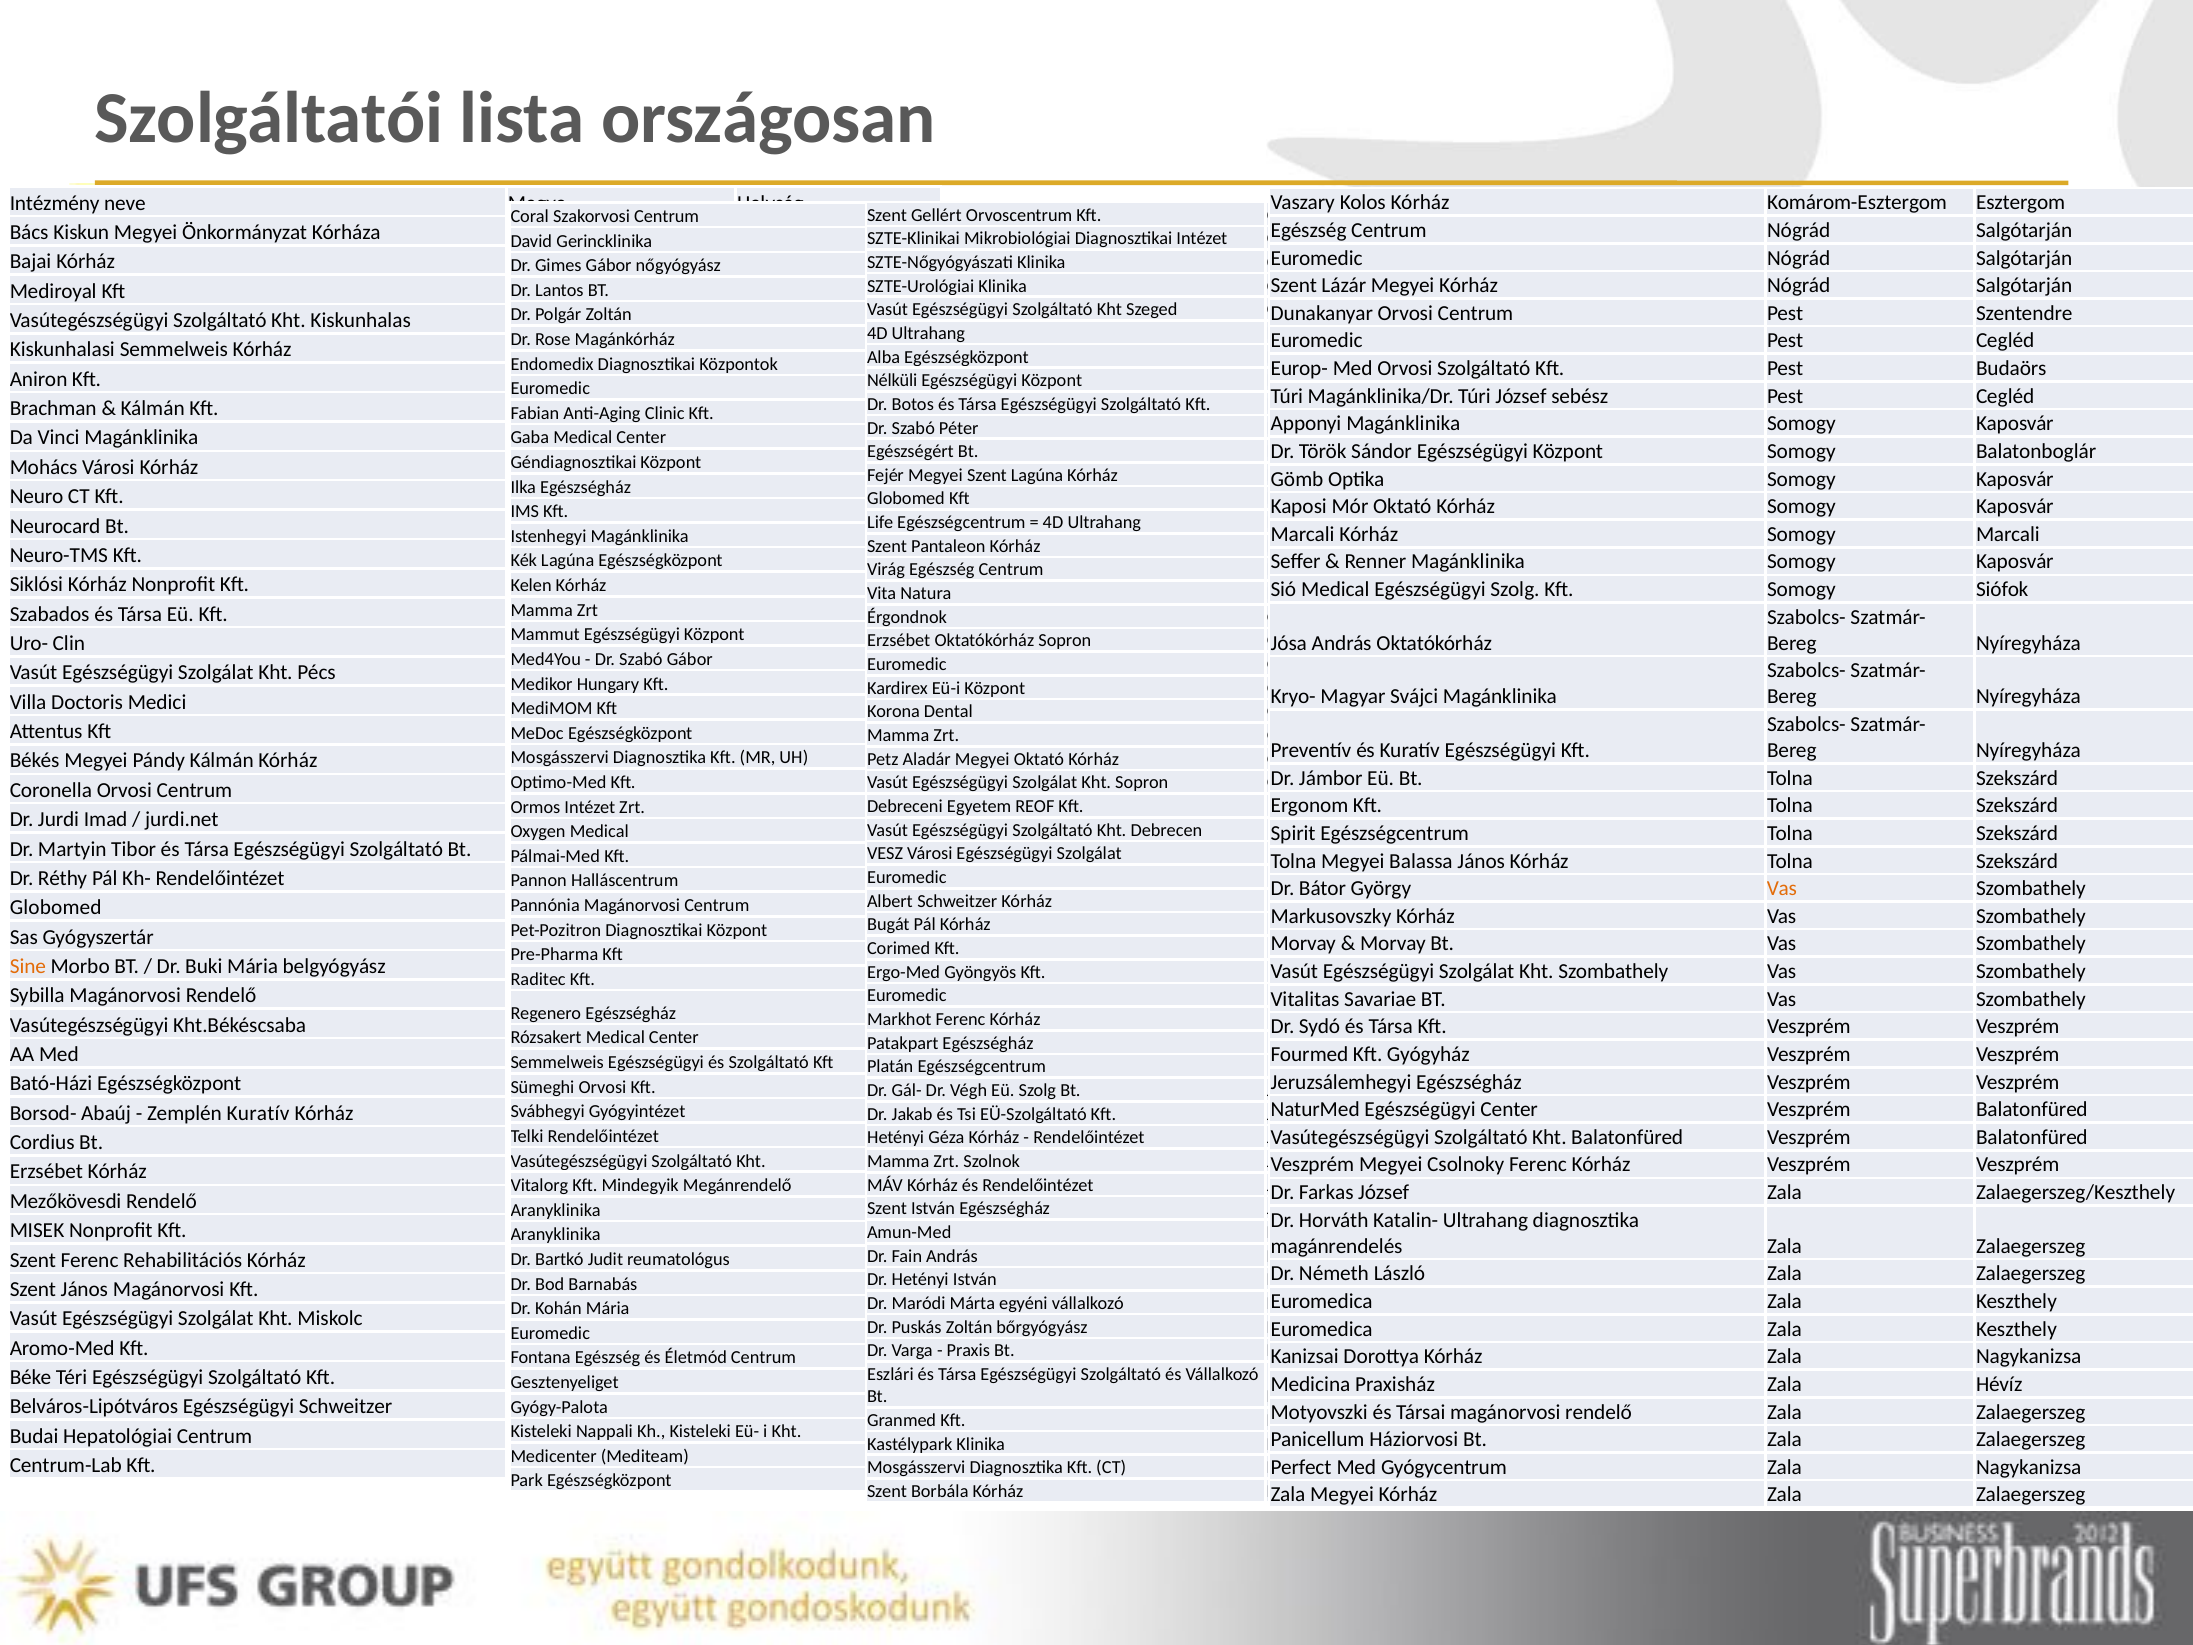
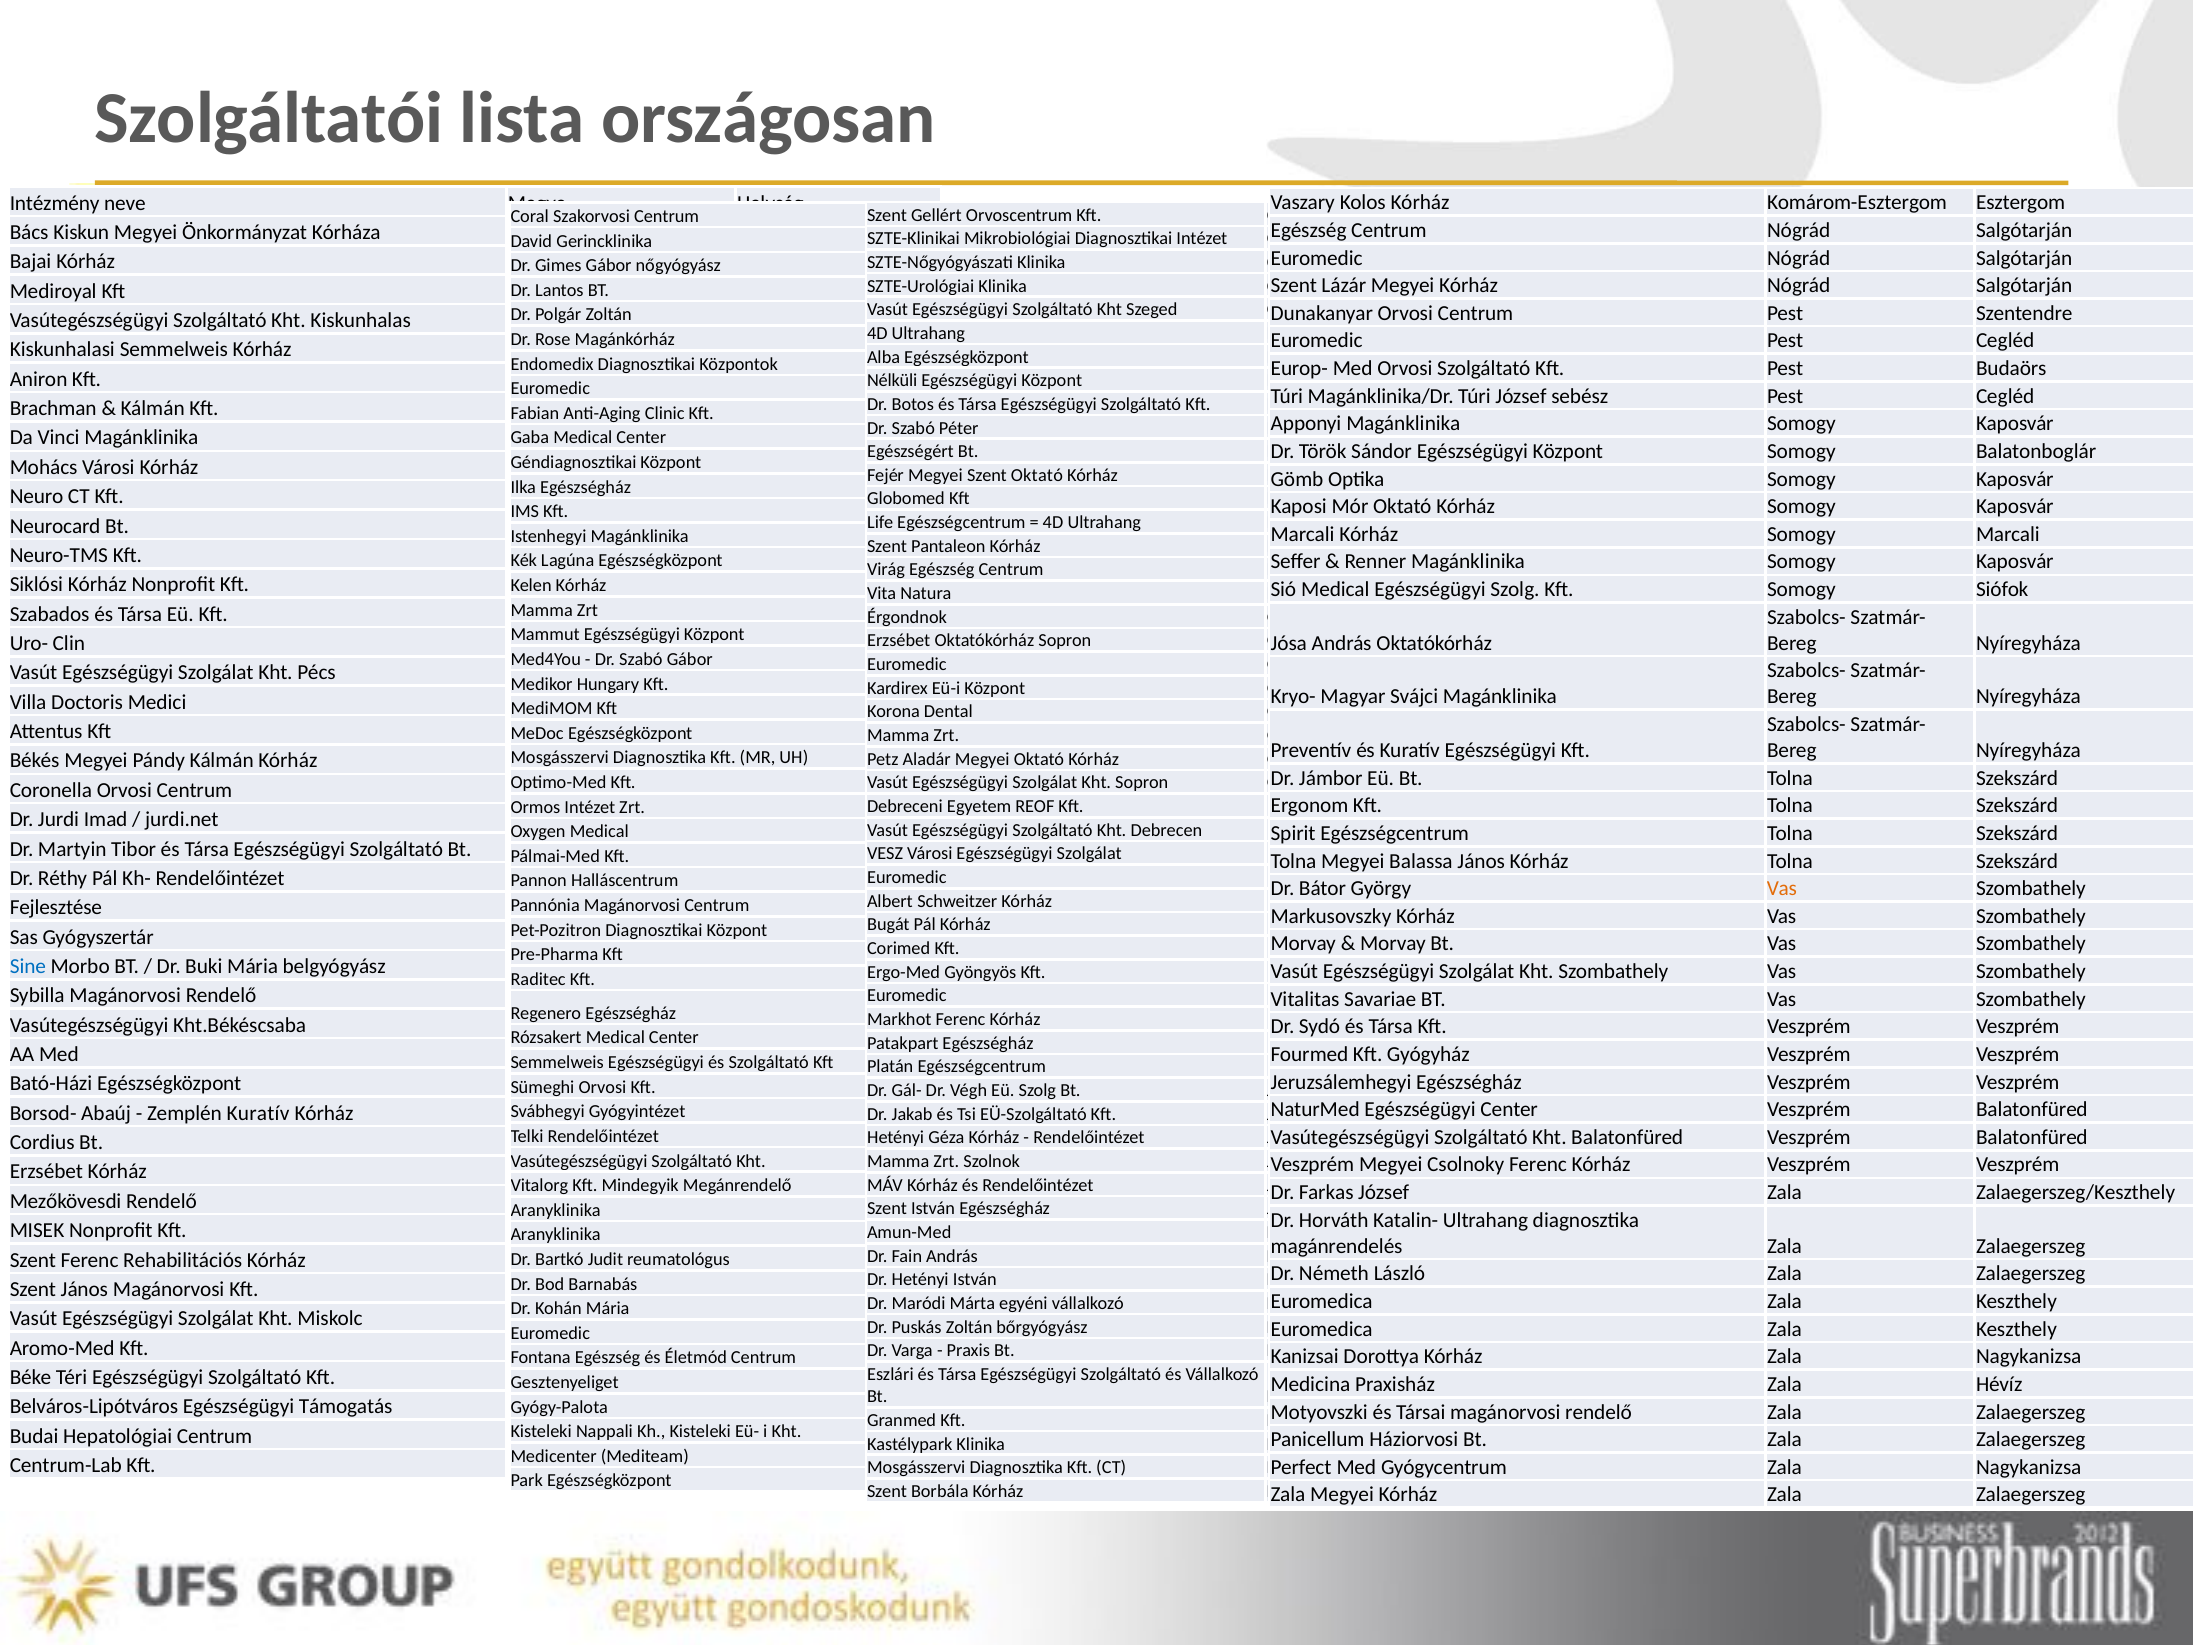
Szent Lagúna: Lagúna -> Oktató (1037, 475)
Globomed: Globomed -> Fejlesztése (56, 908)
Sine colour: orange -> blue (28, 966)
Egészségügyi Schweitzer: Schweitzer -> Támogatás (346, 1407)
